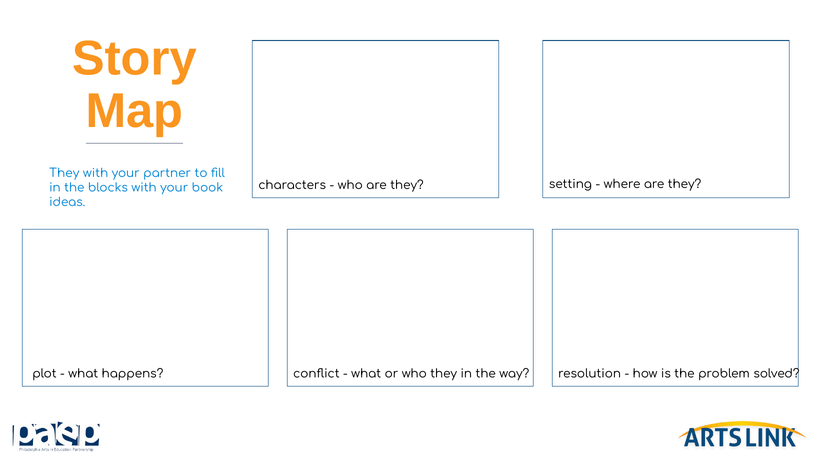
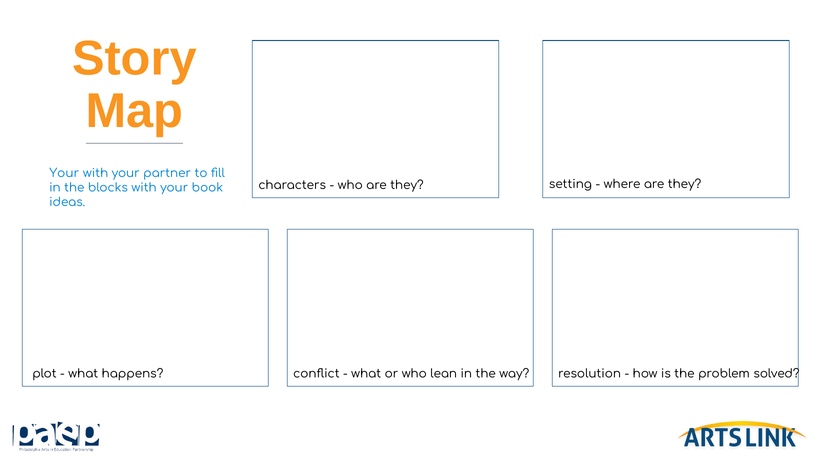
They: They -> Your (64, 173)
who they: they -> lean (444, 373)
